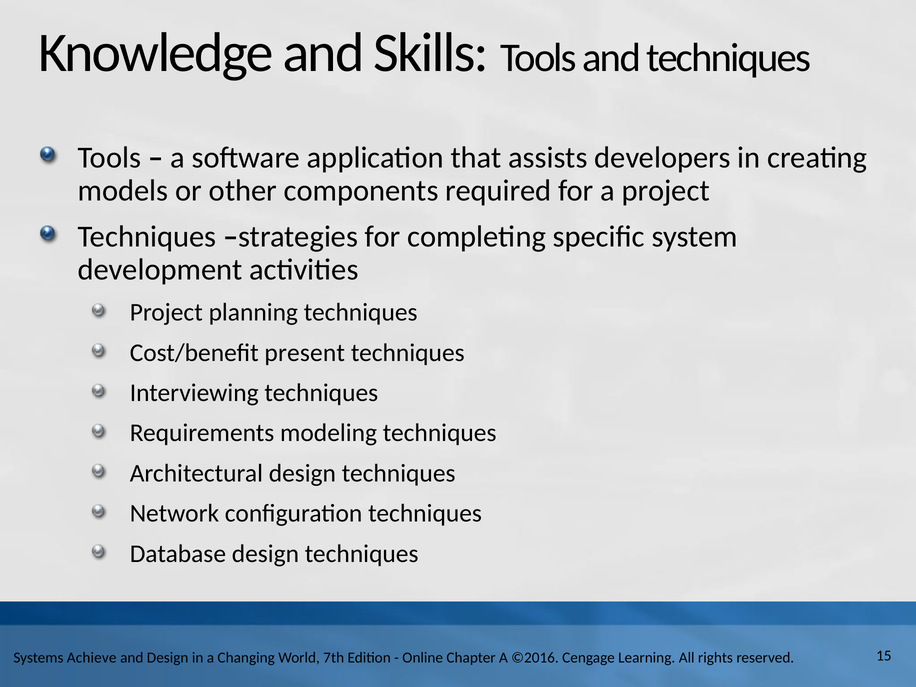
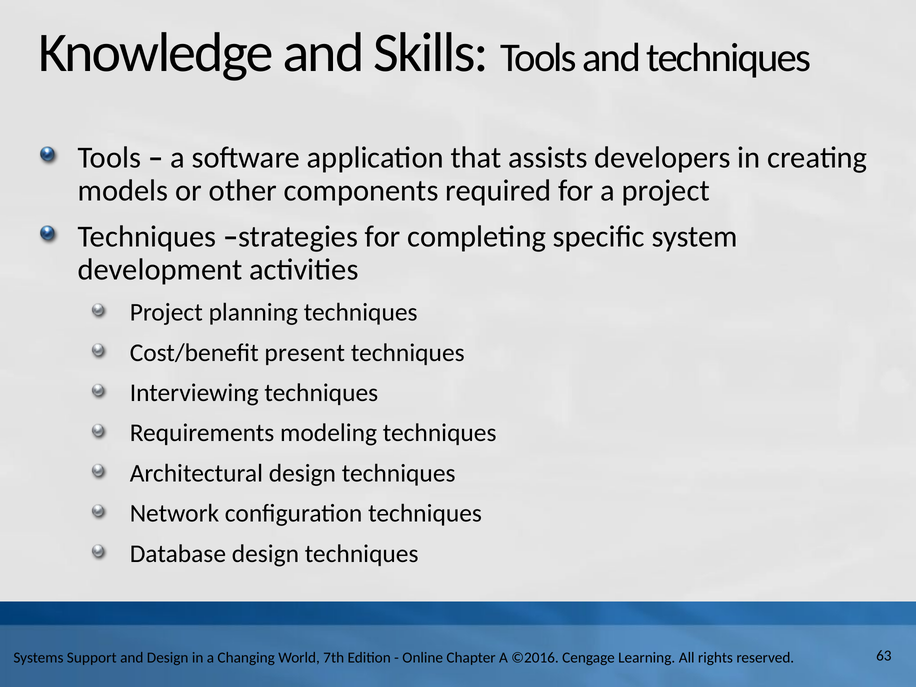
Achieve: Achieve -> Support (92, 658)
15: 15 -> 63 (884, 656)
